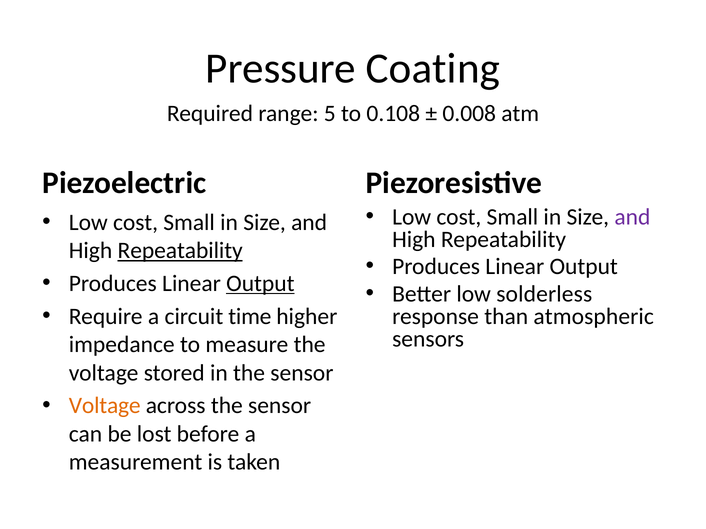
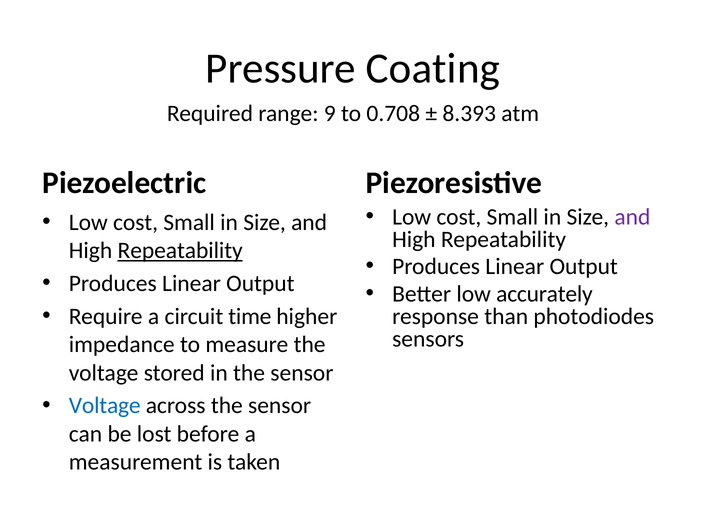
5: 5 -> 9 (330, 113)
0.108: 0.108 -> 0.708 (393, 113)
0.008: 0.008 -> 8.393 (469, 113)
Output underline: present -> none (260, 284)
solderless: solderless -> accurately (544, 294)
atmospheric: atmospheric -> photodiodes (594, 317)
Voltage colour: orange -> blue (105, 406)
